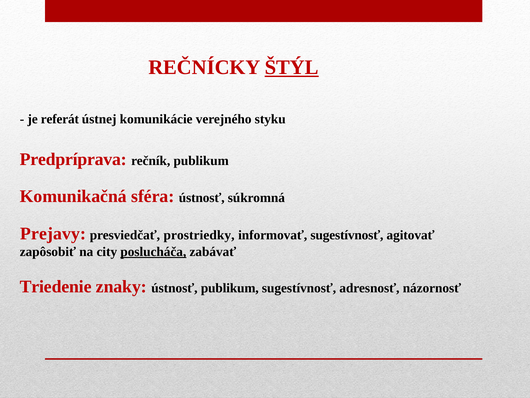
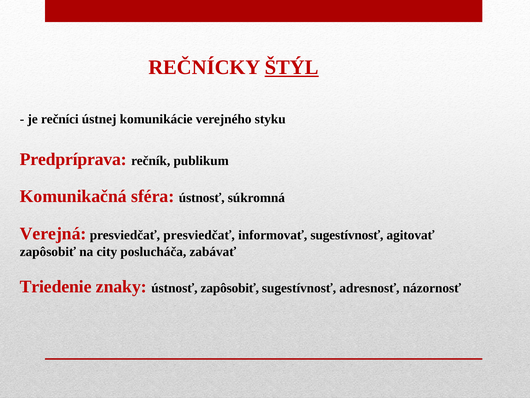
referát: referát -> rečníci (60, 119)
Prejavy: Prejavy -> Verejná (53, 233)
presviedčať prostriedky: prostriedky -> presviedčať (199, 235)
poslucháča underline: present -> none (153, 251)
ústnosť publikum: publikum -> zapôsobiť (230, 288)
